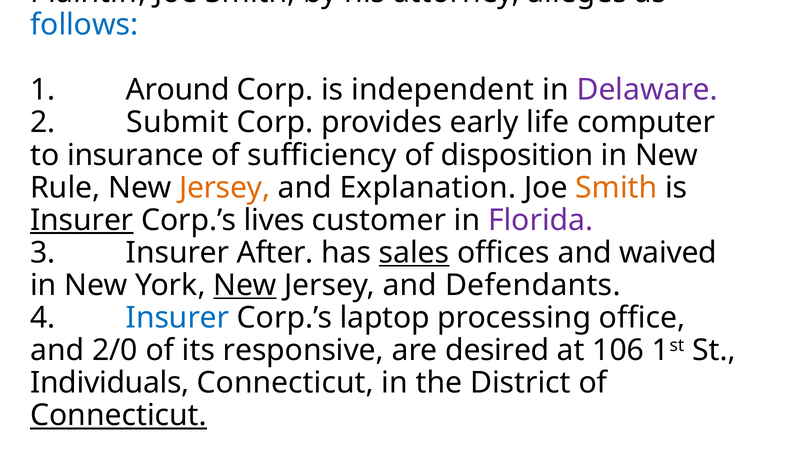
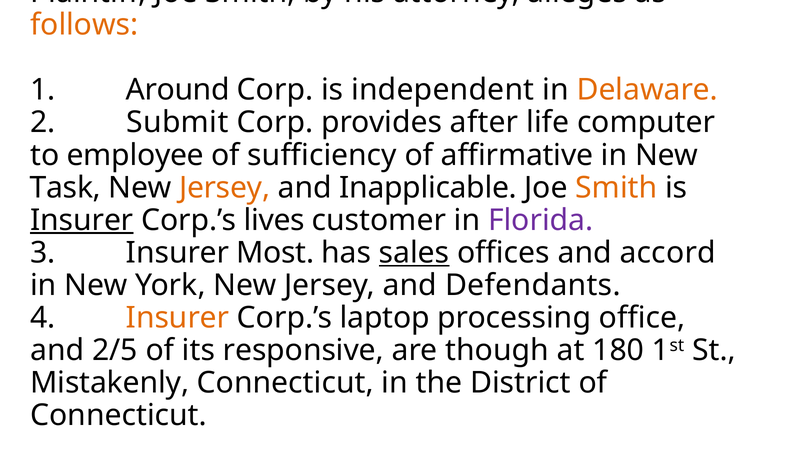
follows colour: blue -> orange (84, 25)
Delaware colour: purple -> orange (647, 90)
early: early -> after (484, 123)
insurance: insurance -> employee (135, 155)
disposition: disposition -> affirmative (517, 155)
Rule: Rule -> Task (65, 188)
Explanation: Explanation -> Inapplicable (428, 188)
After: After -> Most (275, 253)
waived: waived -> accord (668, 253)
New underline: present -> none (245, 285)
Insurer colour: blue -> orange (178, 318)
2/0: 2/0 -> 2/5 (115, 351)
desired: desired -> though (497, 351)
106: 106 -> 180 (618, 351)
Individuals: Individuals -> Mistakenly (110, 383)
Connecticut underline: present -> none (119, 416)
